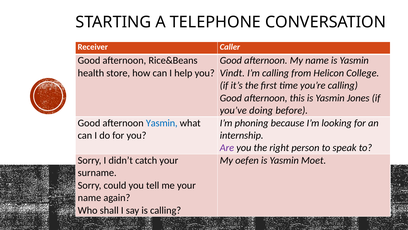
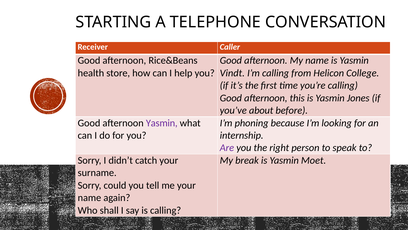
doing: doing -> about (261, 110)
Yasmin colour: blue -> purple (162, 123)
oefen: oefen -> break (247, 160)
